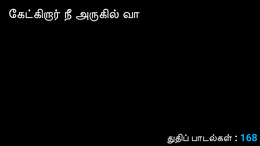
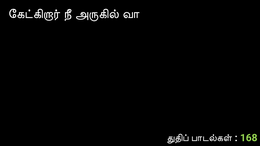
168 colour: light blue -> light green (249, 138)
